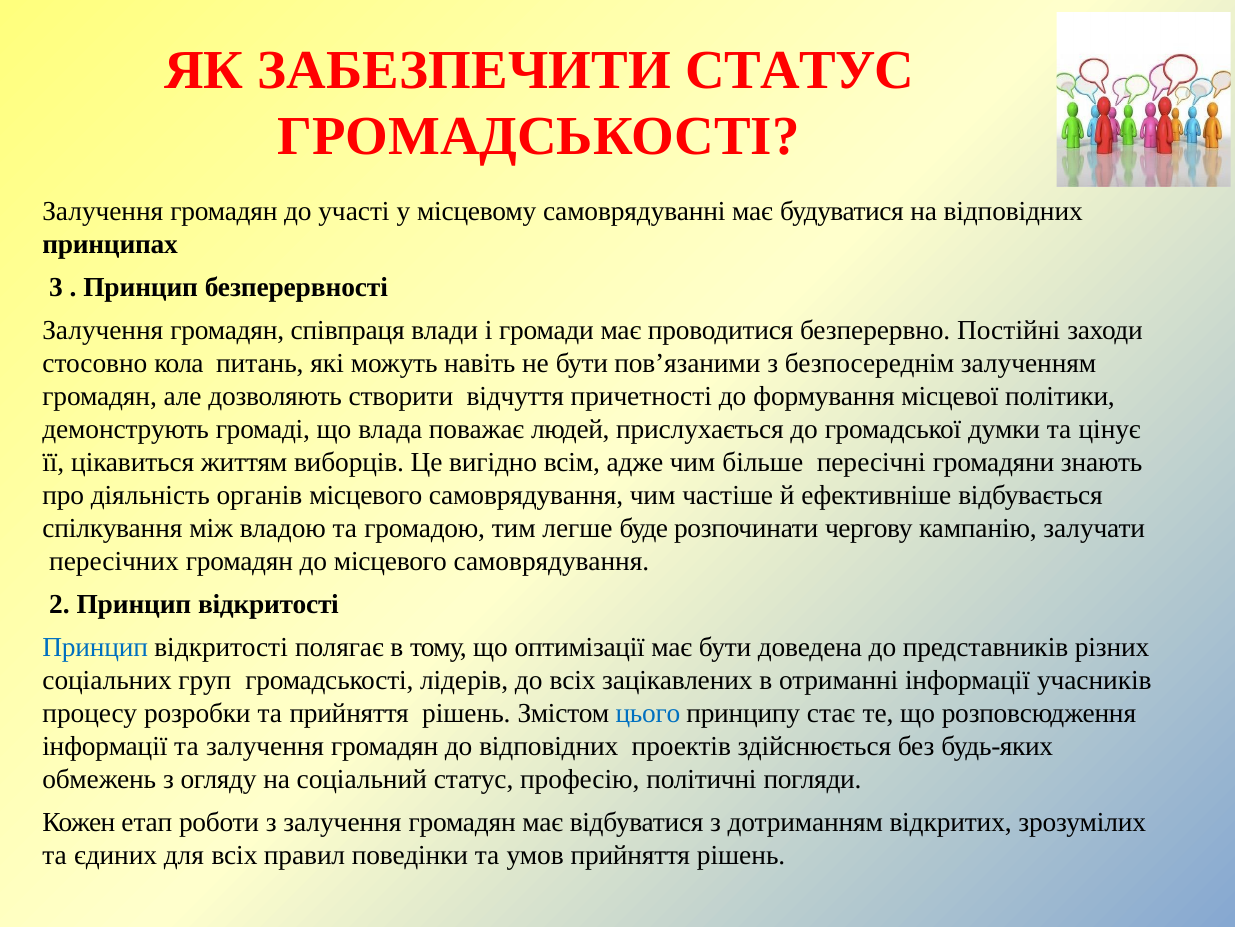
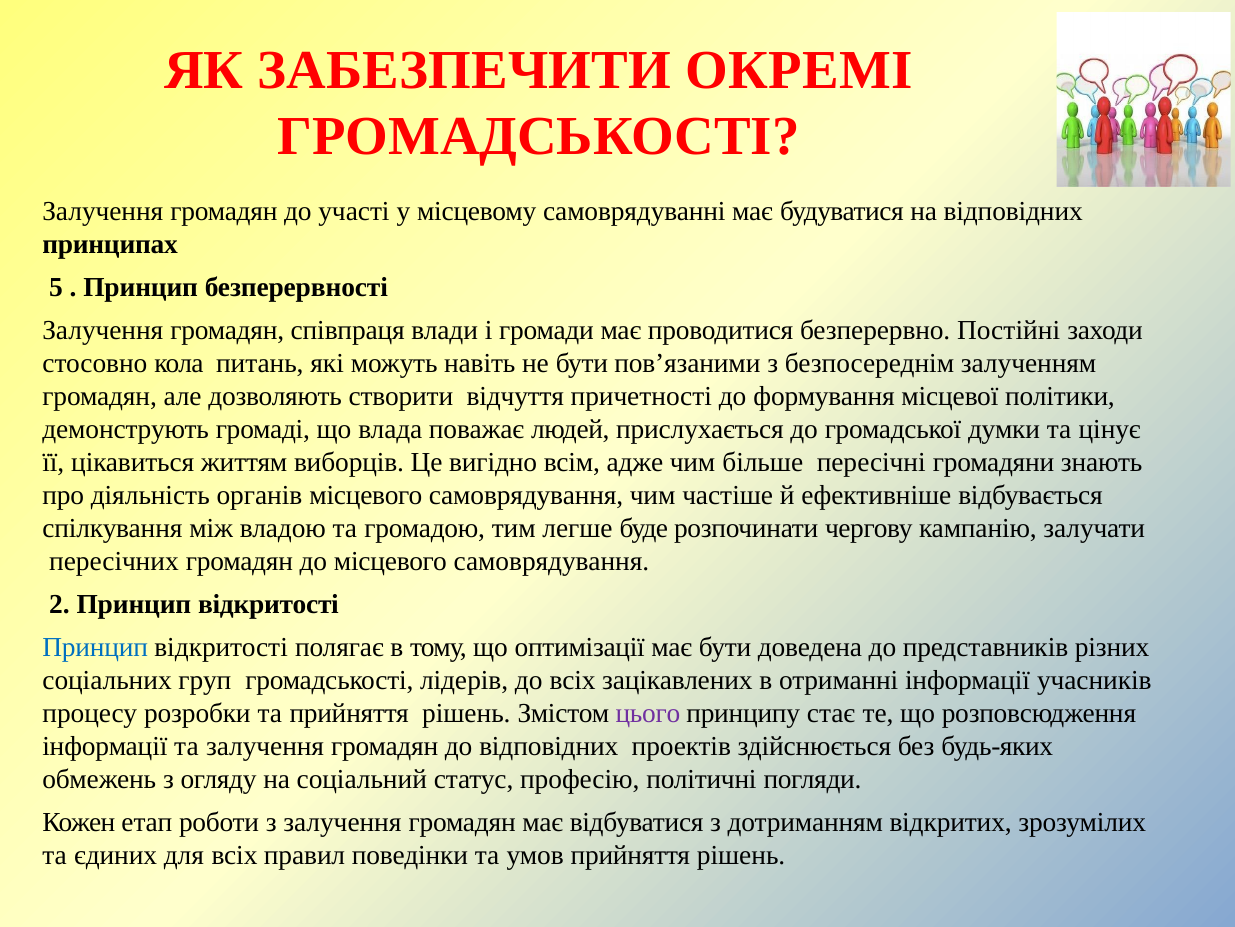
ЗАБЕЗПЕЧИТИ СТАТУС: СТАТУС -> ОКРЕМІ (799, 71)
3: 3 -> 5 (56, 287)
цього colour: blue -> purple (648, 713)
